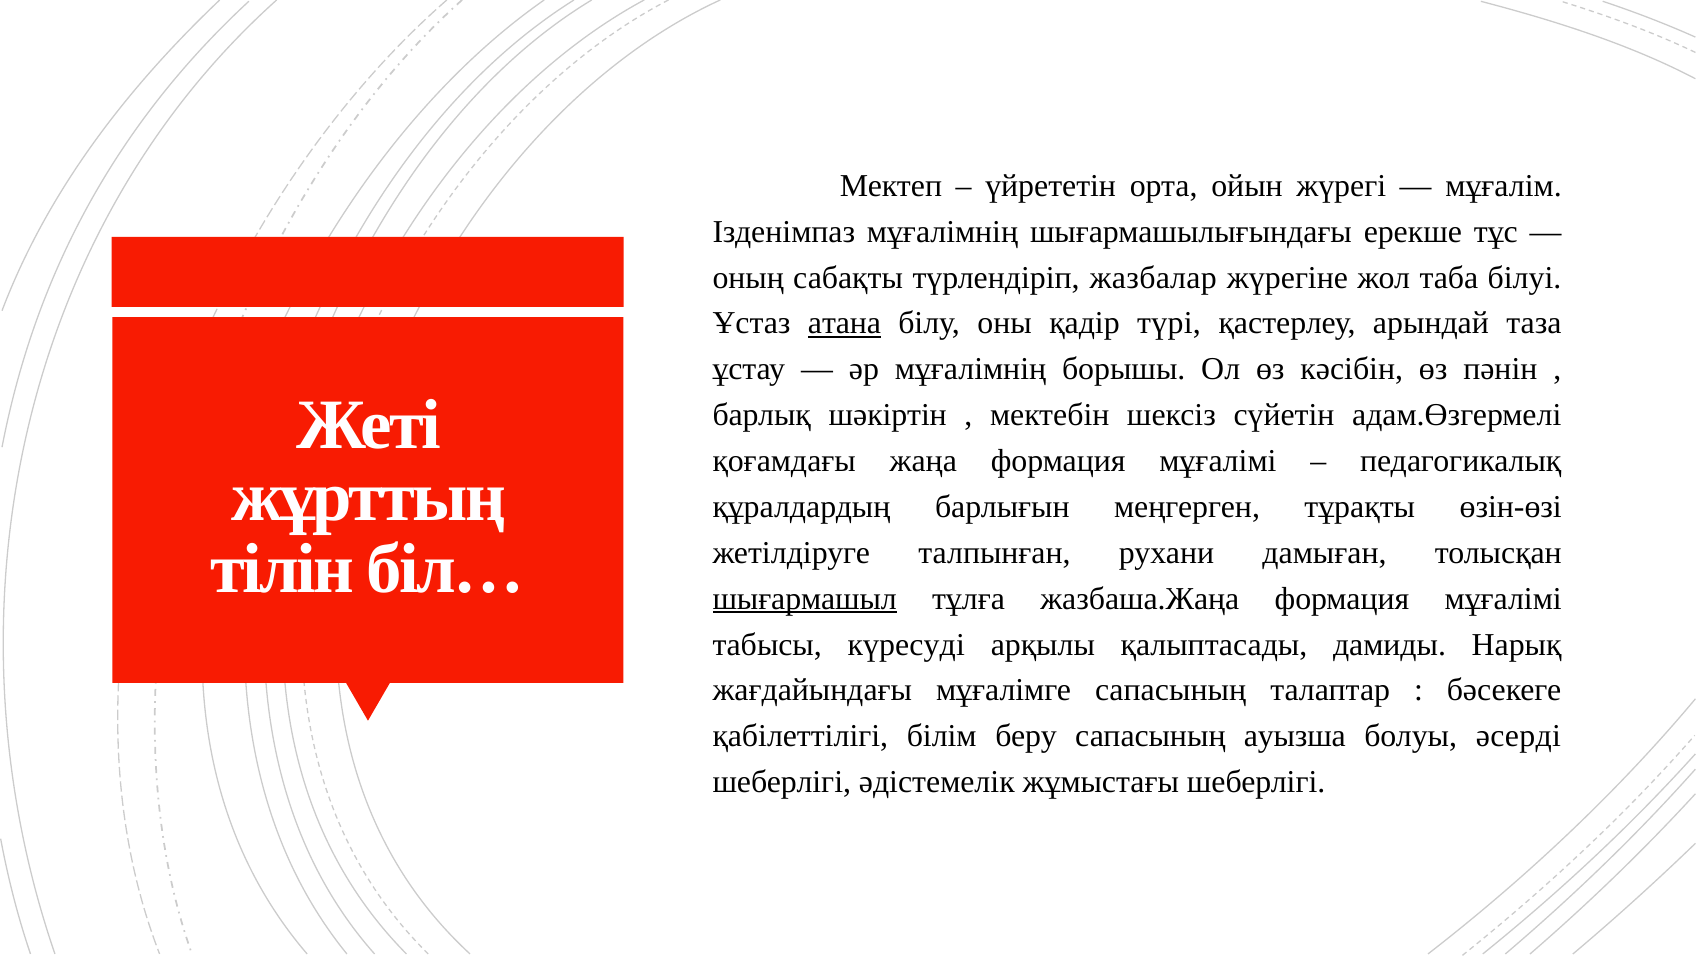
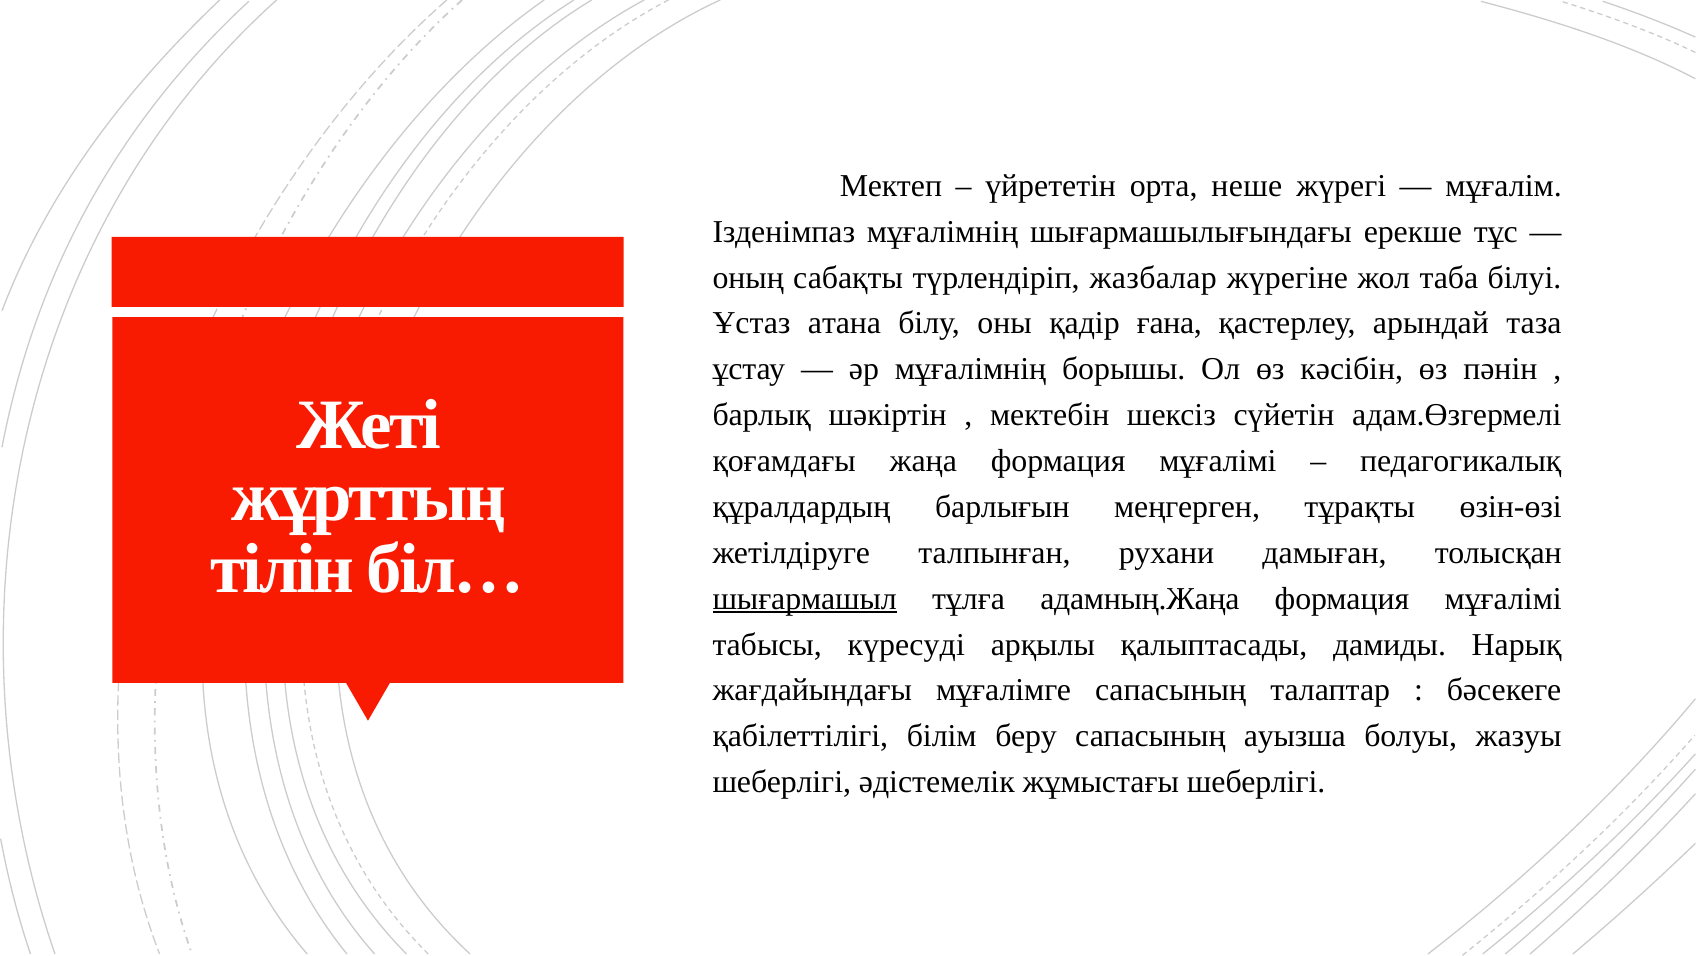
ойын: ойын -> неше (1247, 186)
атана underline: present -> none (844, 323)
түрі: түрі -> ғана (1169, 323)
жазбаша.Жаңа: жазбаша.Жаңа -> адамның.Жаңа (1140, 598)
әсерді: әсерді -> жазуы (1519, 736)
